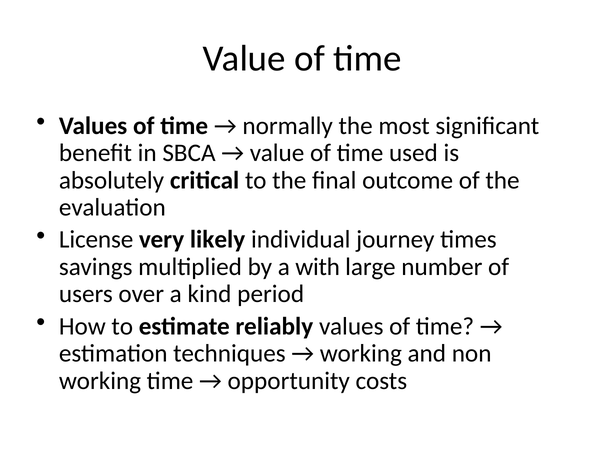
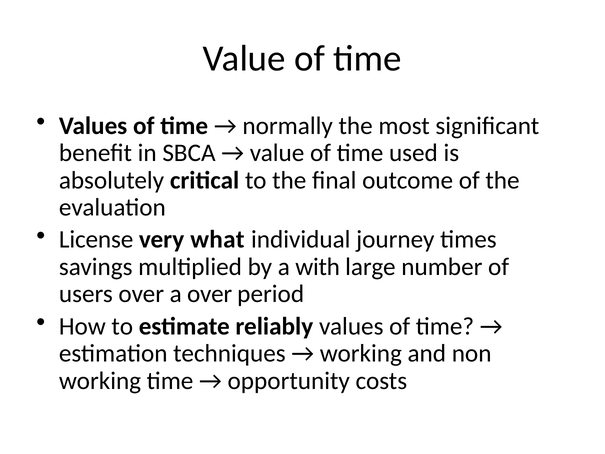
likely: likely -> what (217, 240)
a kind: kind -> over (210, 294)
